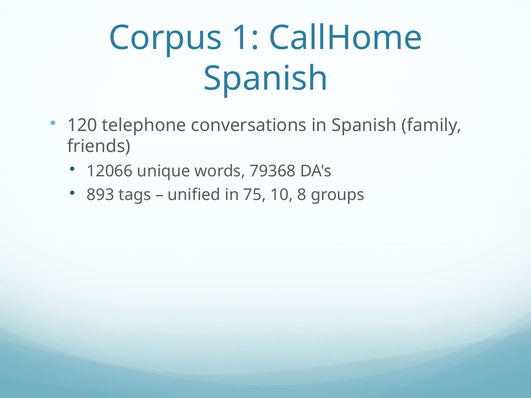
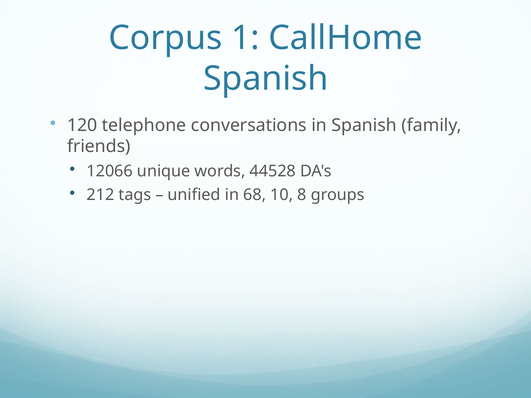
79368: 79368 -> 44528 (273, 171)
893: 893 -> 212 (100, 195)
75: 75 -> 68 (255, 195)
